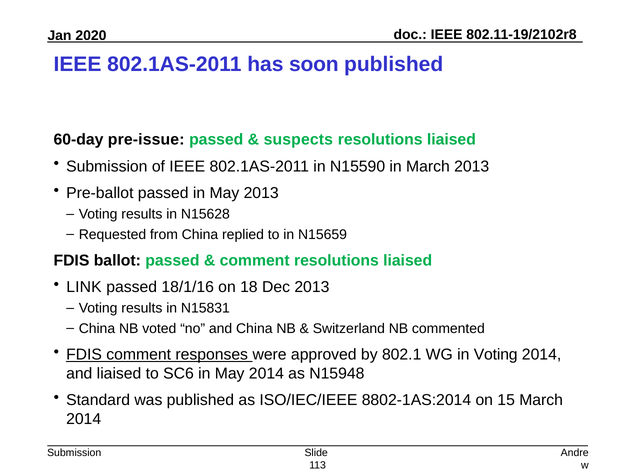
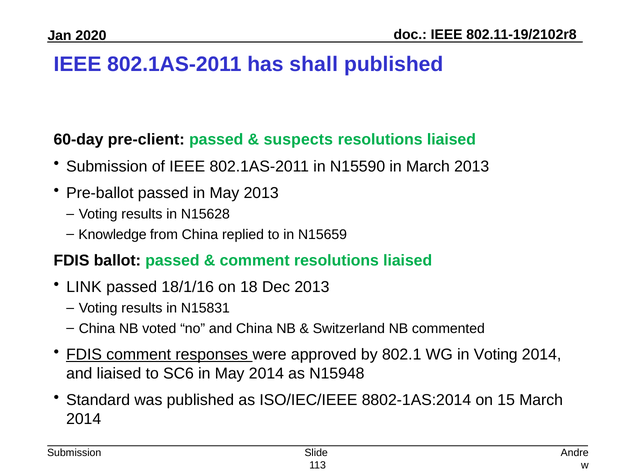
soon: soon -> shall (314, 65)
pre-issue: pre-issue -> pre-client (146, 140)
Requested: Requested -> Knowledge (113, 235)
